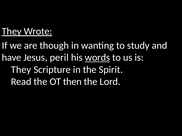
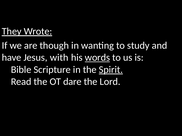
peril: peril -> with (59, 58)
They: They -> Bible (21, 70)
Spirit underline: none -> present (111, 70)
then: then -> dare (72, 82)
